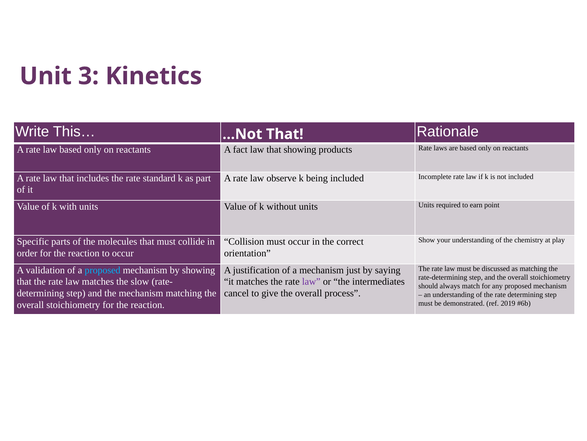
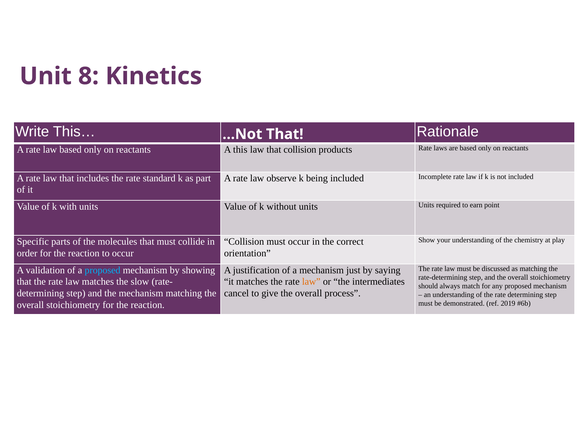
3: 3 -> 8 (88, 76)
fact: fact -> this (240, 149)
that showing: showing -> collision (300, 149)
law colour: purple -> orange (311, 281)
